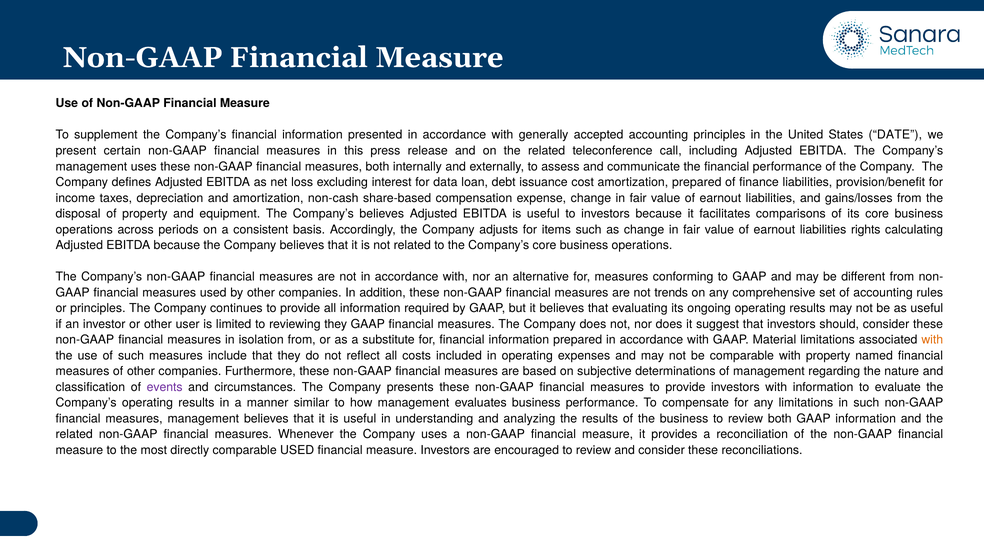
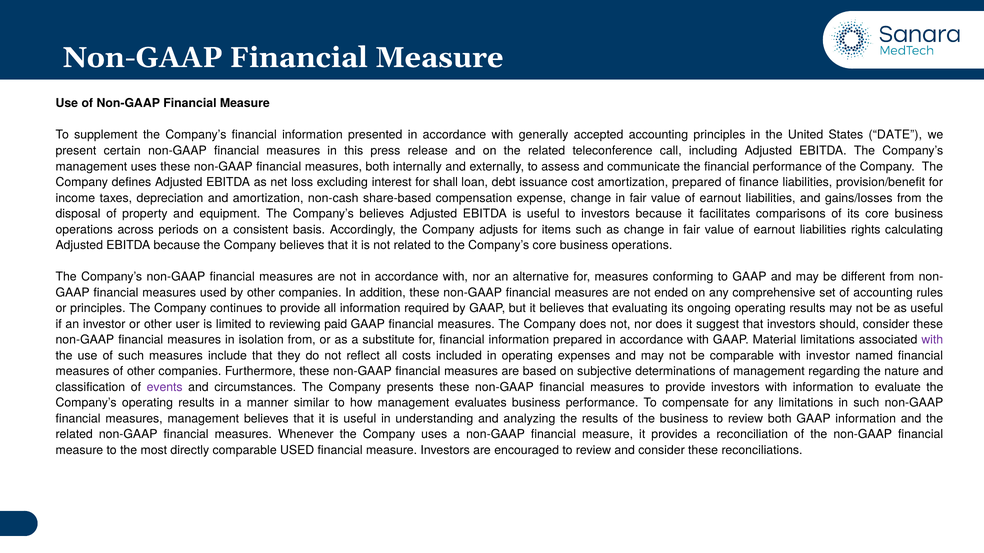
data: data -> shall (446, 182)
trends: trends -> ended (671, 293)
reviewing they: they -> paid (336, 324)
with colour: orange -> purple (932, 340)
with property: property -> investor (828, 356)
